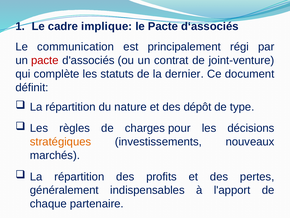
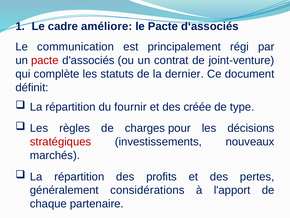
implique: implique -> améliore (107, 26)
nature: nature -> fournir (131, 107)
dépôt: dépôt -> créée (197, 107)
stratégiques colour: orange -> red (61, 141)
indispensables: indispensables -> considérations (147, 190)
